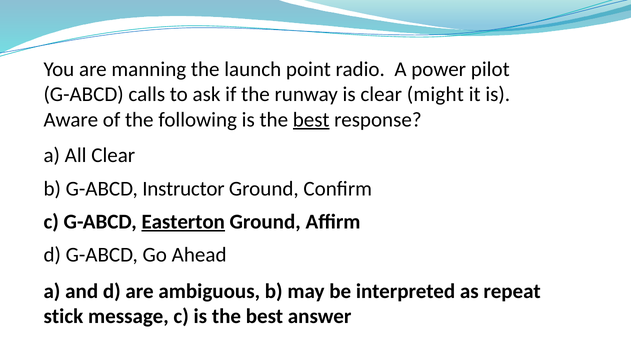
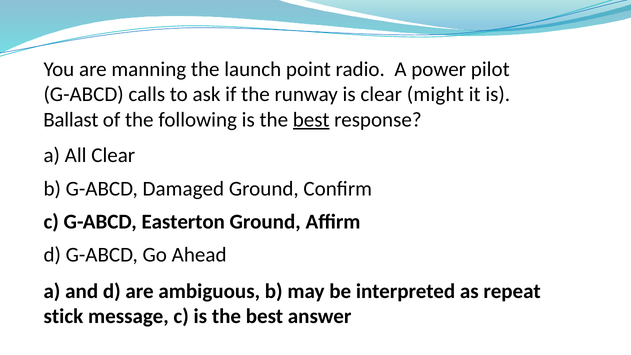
Aware: Aware -> Ballast (71, 120)
Instructor: Instructor -> Damaged (183, 189)
Easterton underline: present -> none (183, 222)
